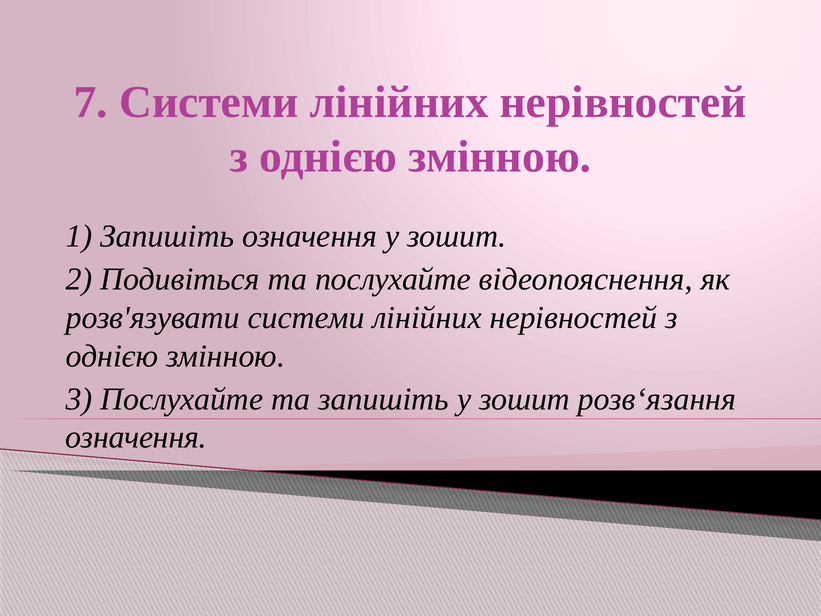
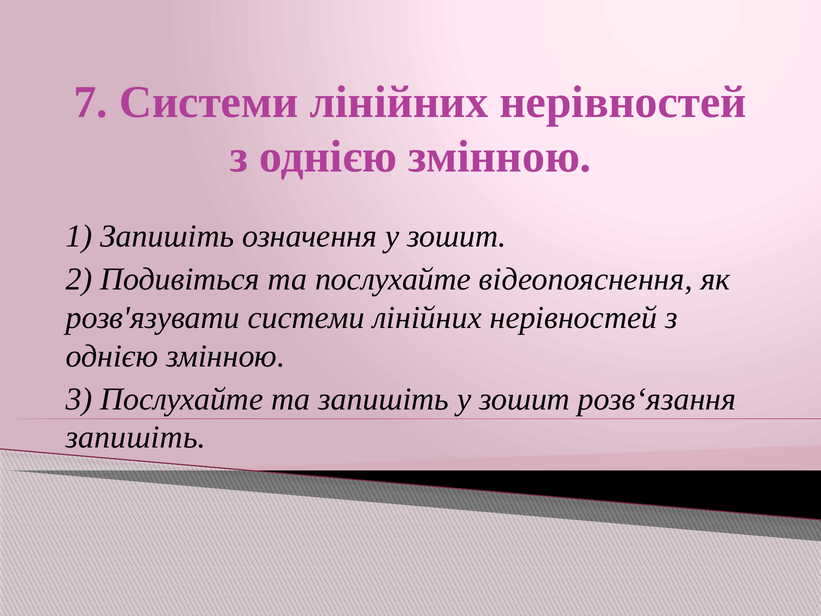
означення: означення -> запишіть (136, 437)
